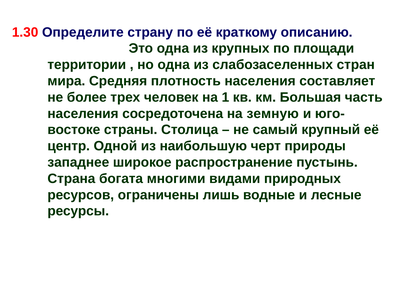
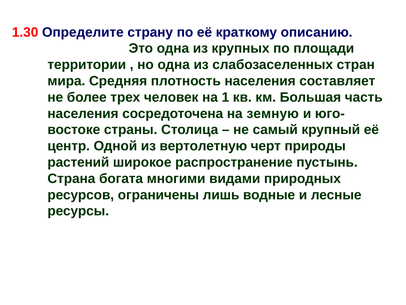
наибольшую: наибольшую -> вертолетную (203, 146)
западнее: западнее -> растений (78, 162)
